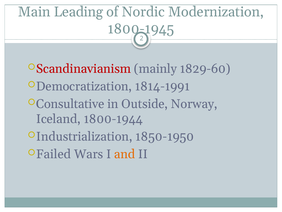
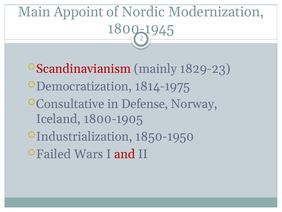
Leading: Leading -> Appoint (78, 12)
1829-60: 1829-60 -> 1829-23 (205, 69)
1814-1991: 1814-1991 -> 1814-1975 (162, 86)
Outside: Outside -> Defense (145, 104)
1800-1944: 1800-1944 -> 1800-1905 (113, 119)
and colour: orange -> red (125, 154)
